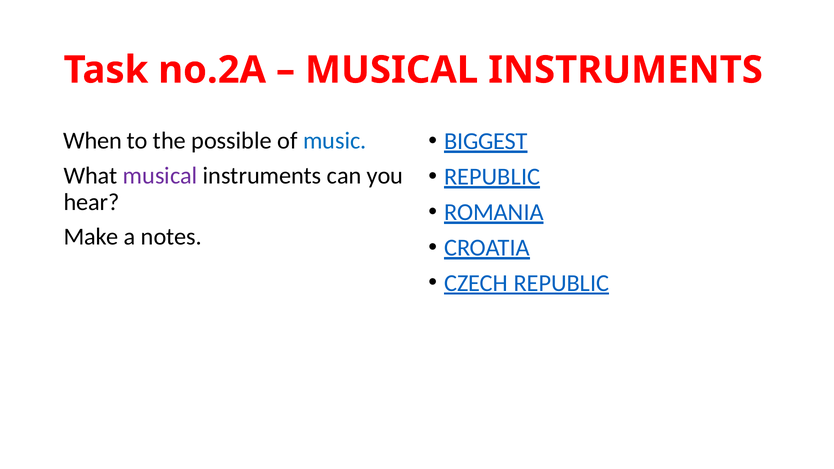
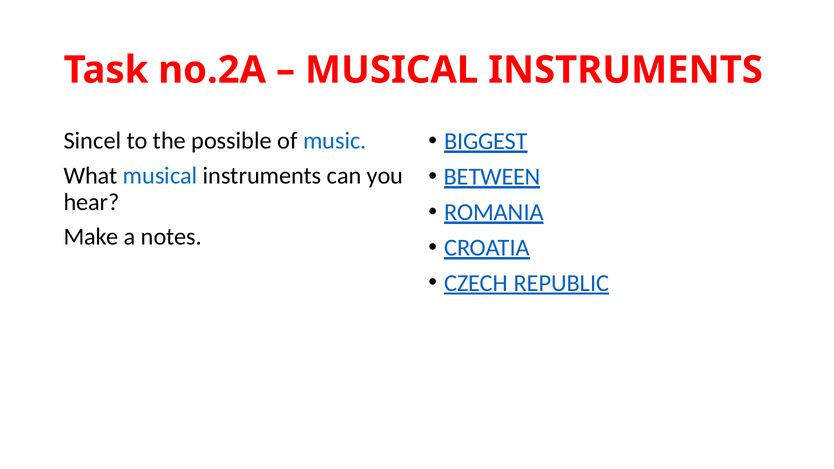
When: When -> Sincel (92, 141)
REPUBLIC: REPUBLIC -> BETWEEN (492, 177)
musical colour: purple -> blue (160, 176)
